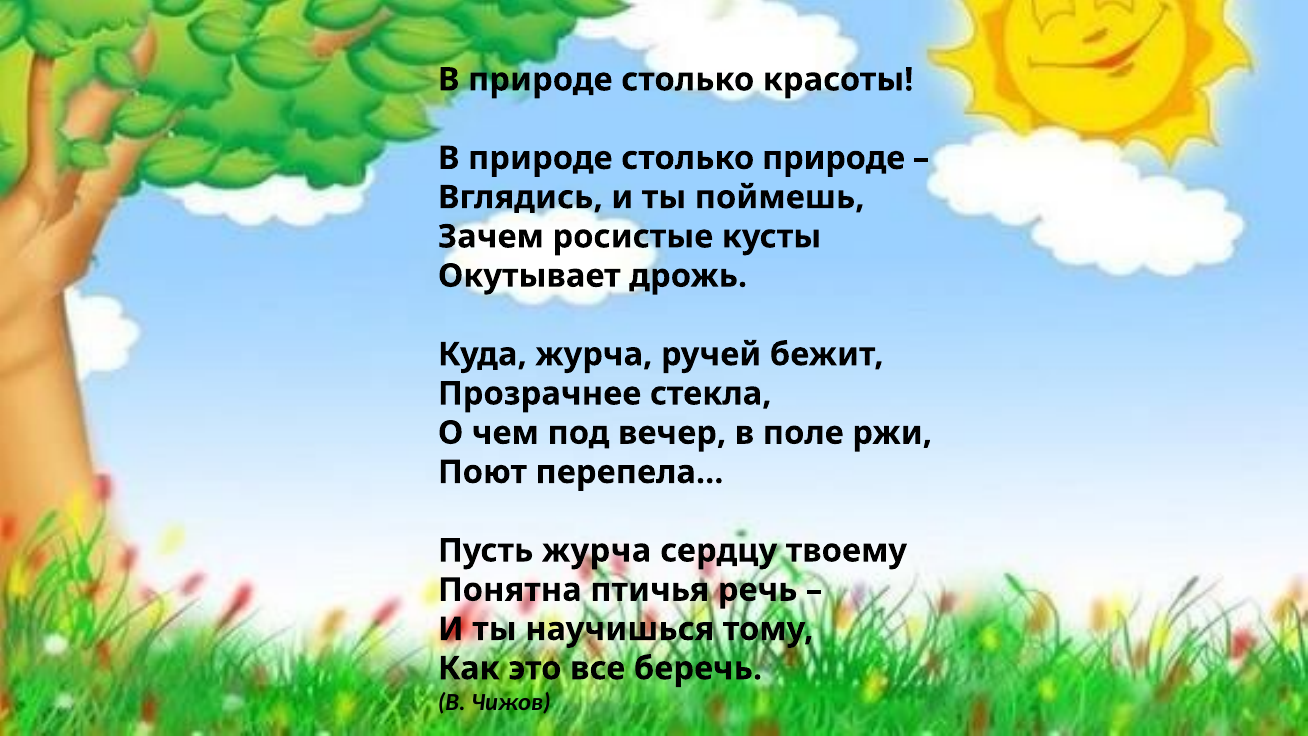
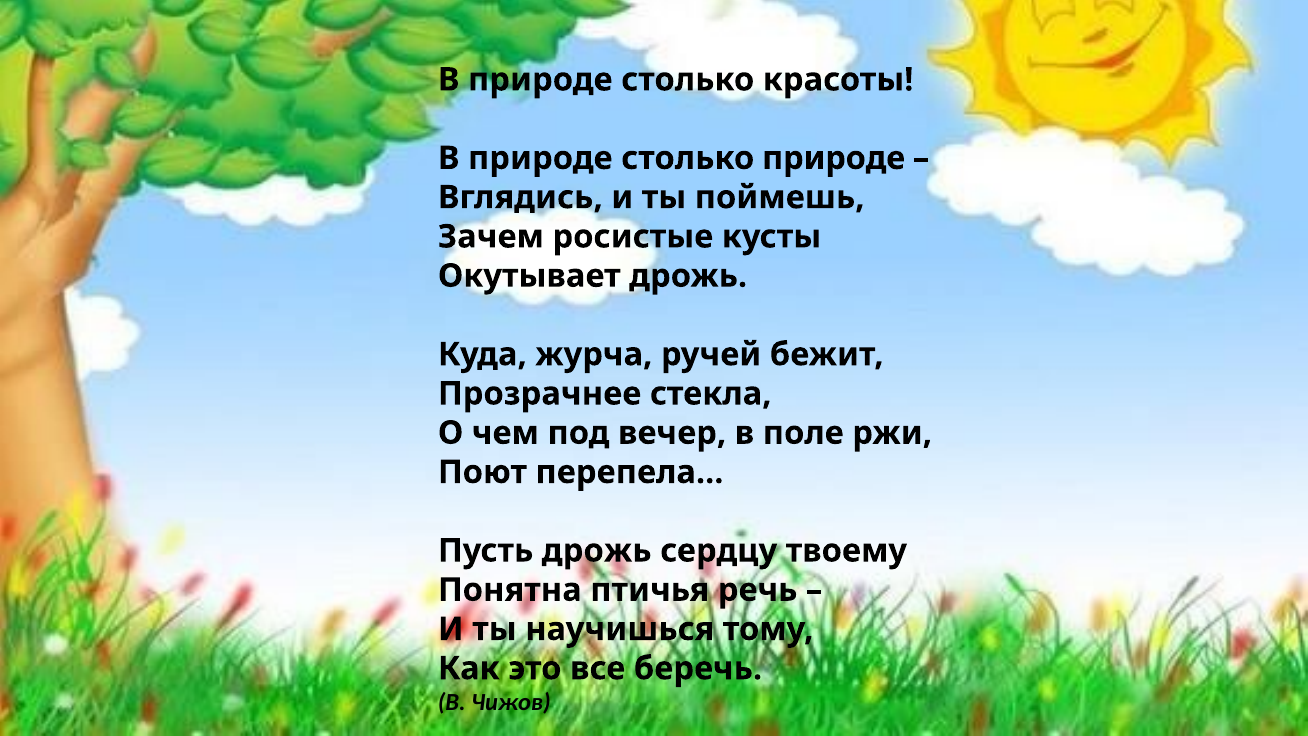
Пусть журча: журча -> дрожь (597, 551)
